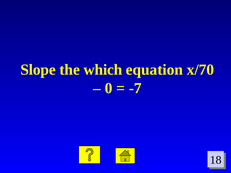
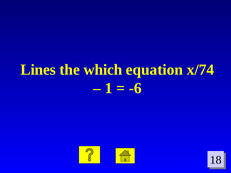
Slope: Slope -> Lines (38, 70)
x/70: x/70 -> x/74 (201, 70)
0: 0 -> 1 (109, 88)
-7: -7 -> -6 (135, 88)
